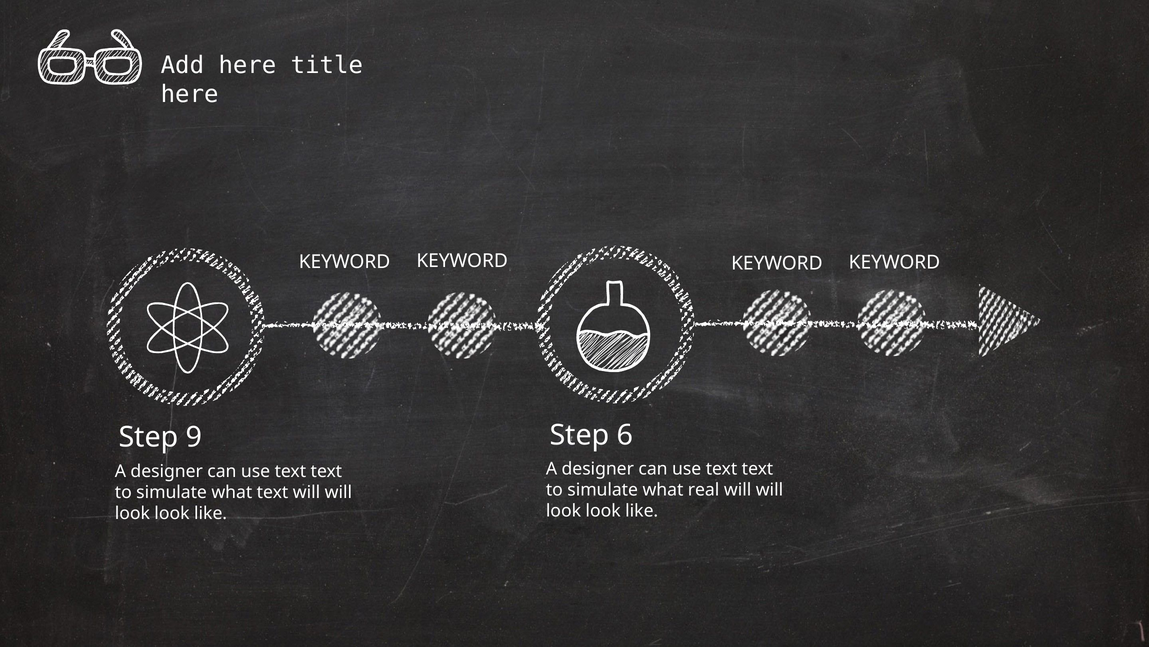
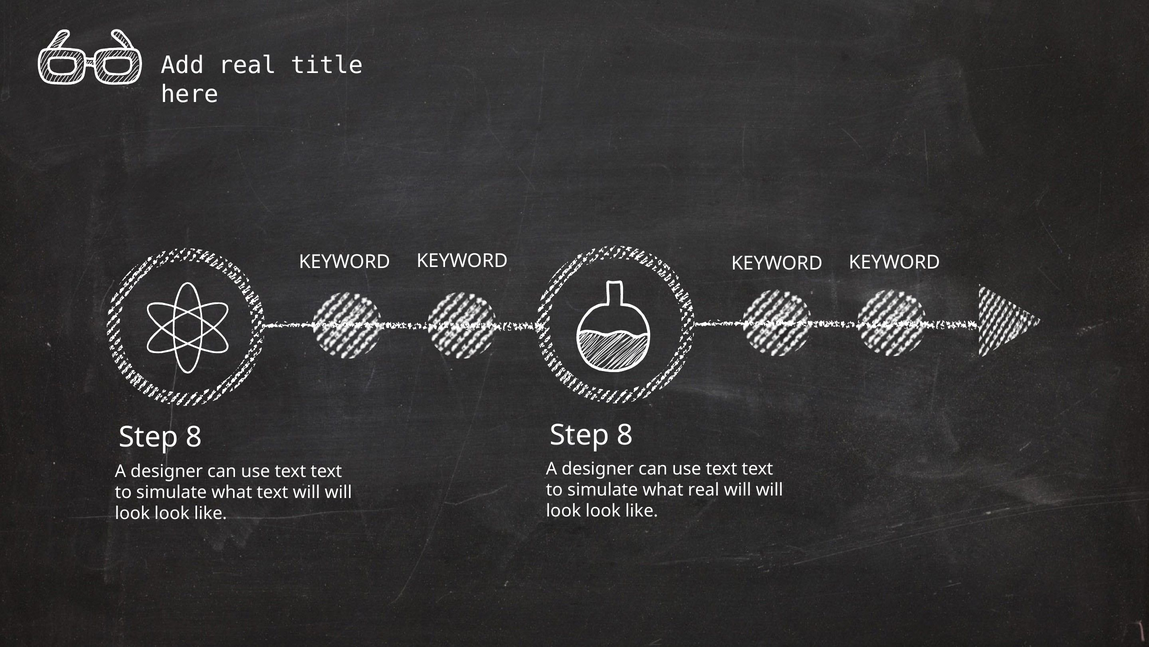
Add here: here -> real (247, 65)
6: 6 -> 8 (625, 435)
9: 9 -> 8 (194, 437)
